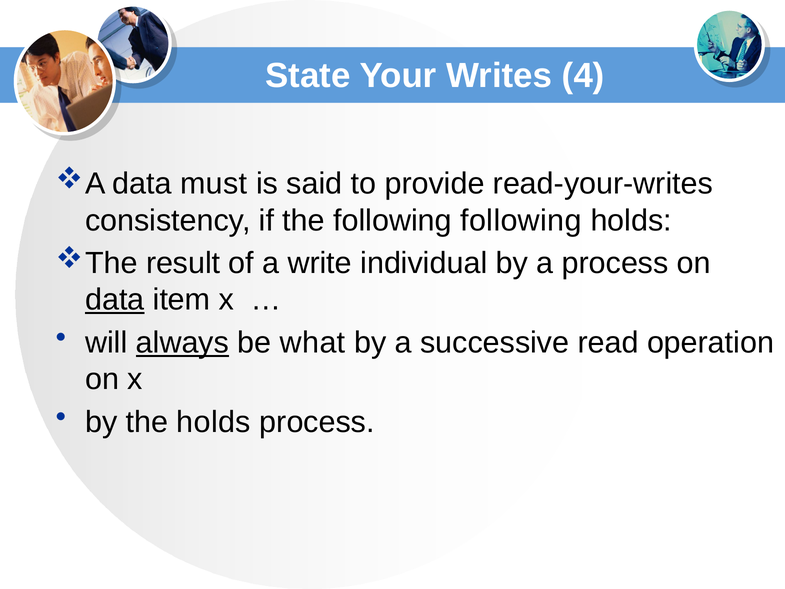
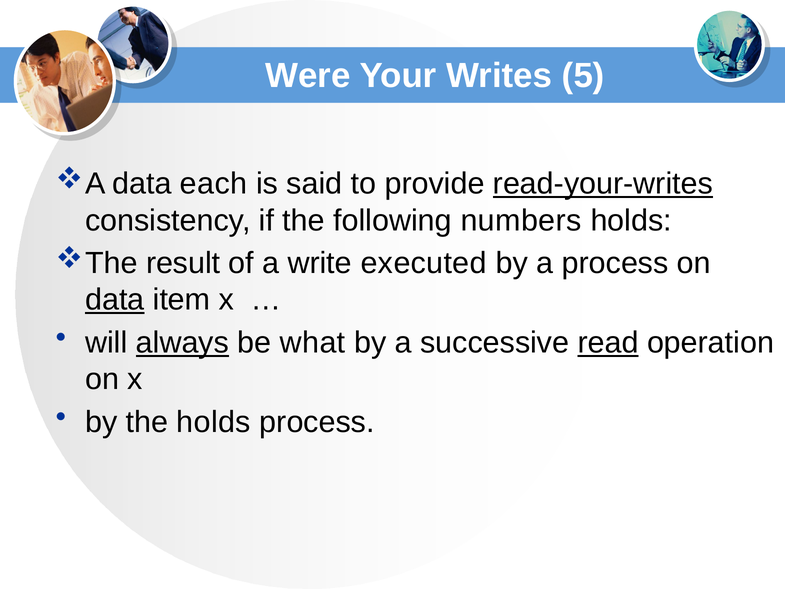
State: State -> Were (308, 76)
4: 4 -> 5 (583, 76)
must: must -> each (214, 184)
read-your-writes underline: none -> present (603, 184)
following following: following -> numbers (521, 220)
individual: individual -> executed (424, 263)
read underline: none -> present (608, 343)
